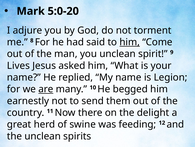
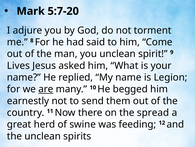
5:0-20: 5:0-20 -> 5:7-20 (63, 11)
him underline: present -> none (130, 42)
delight: delight -> spread (153, 112)
